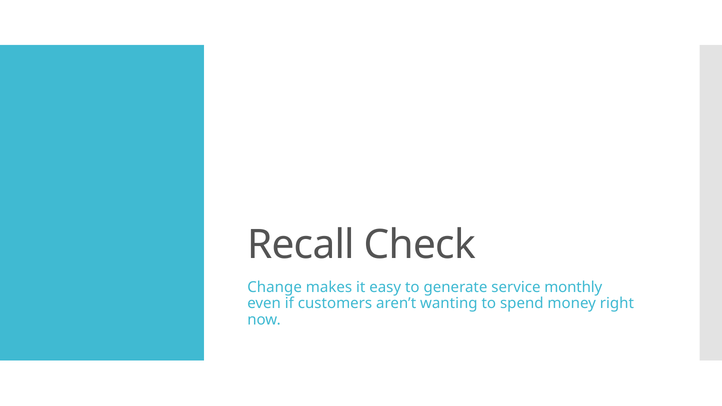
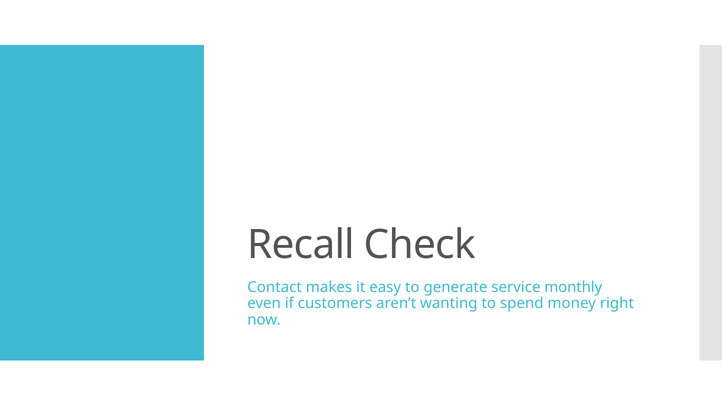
Change: Change -> Contact (275, 287)
